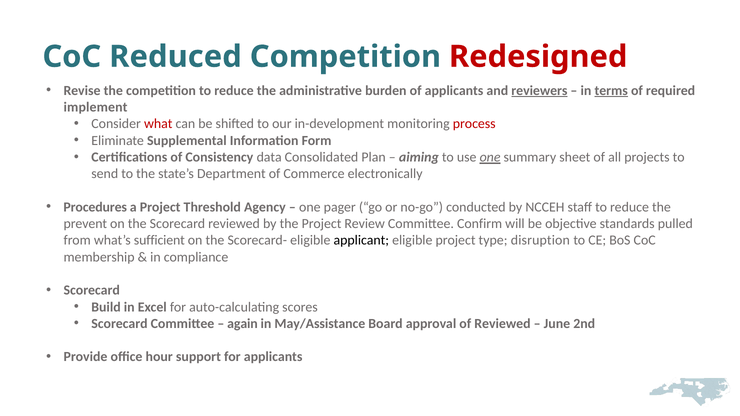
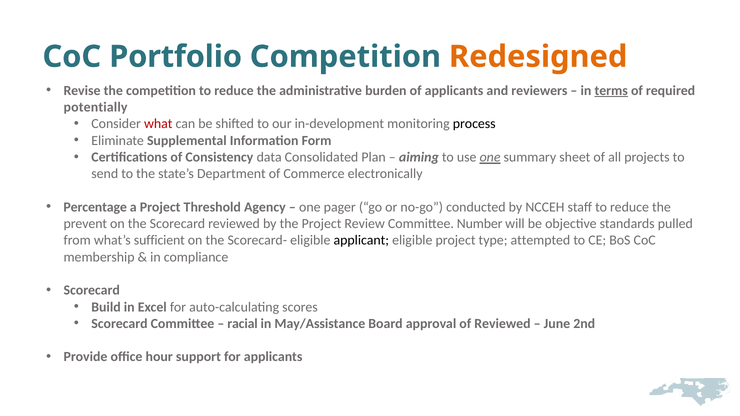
Reduced: Reduced -> Portfolio (176, 57)
Redesigned colour: red -> orange (538, 57)
reviewers underline: present -> none (539, 91)
implement: implement -> potentially (96, 107)
process colour: red -> black (474, 124)
Procedures: Procedures -> Percentage (95, 207)
Confirm: Confirm -> Number (480, 224)
disruption: disruption -> attempted (540, 241)
again: again -> racial (243, 324)
